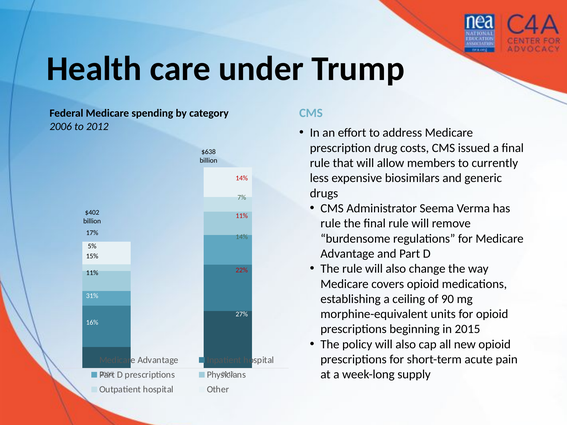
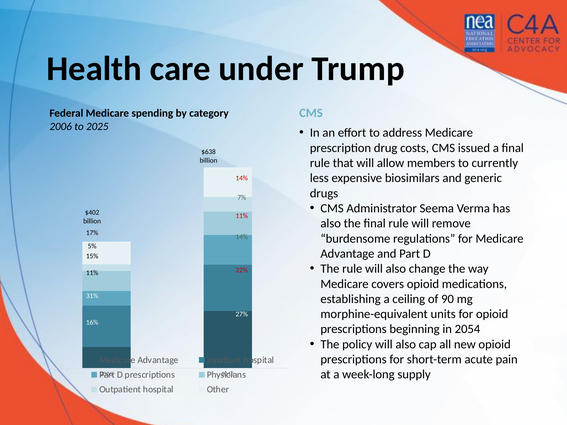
2012: 2012 -> 2025 (97, 127)
rule: rule -> also (331, 224)
in 2015: 2015 -> 2054 (467, 329)
